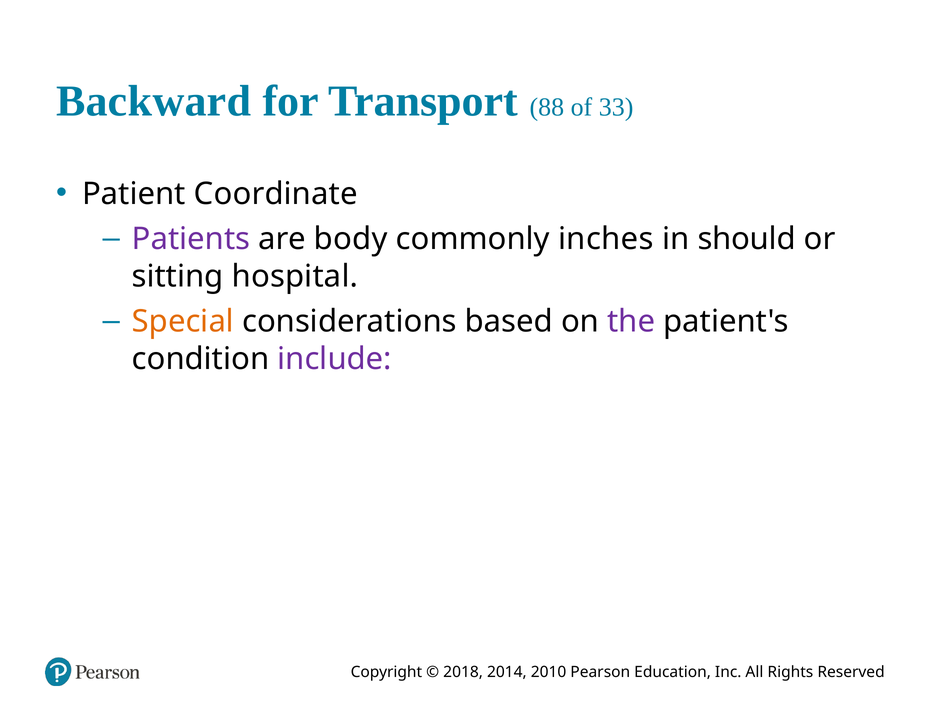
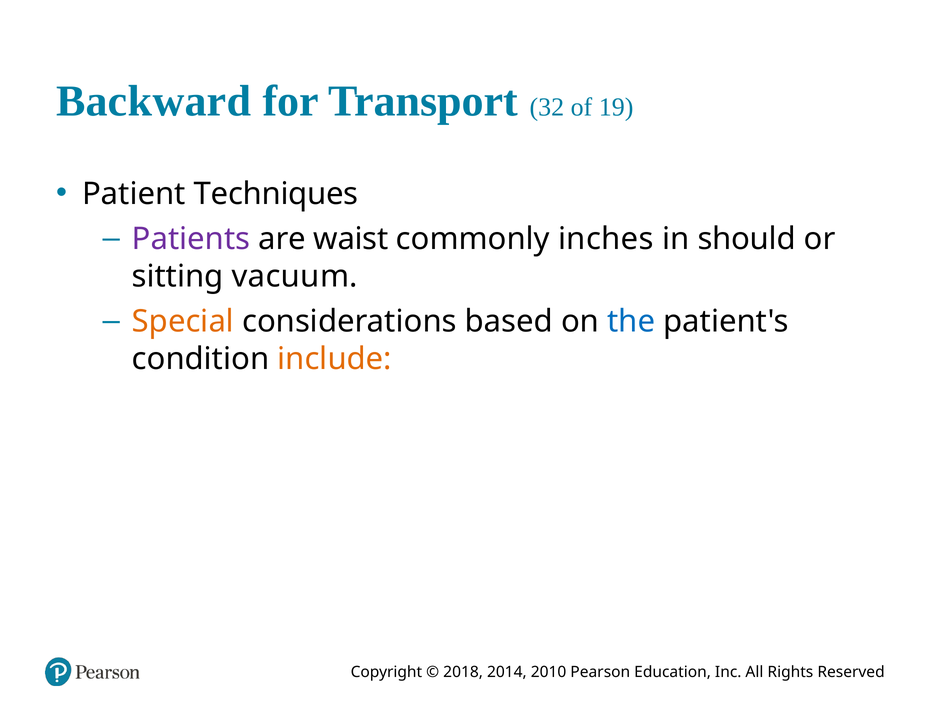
88: 88 -> 32 (547, 107)
33: 33 -> 19 (616, 107)
Coordinate: Coordinate -> Techniques (276, 194)
body: body -> waist (351, 239)
hospital: hospital -> vacuum (295, 276)
the colour: purple -> blue (631, 321)
include colour: purple -> orange (335, 359)
